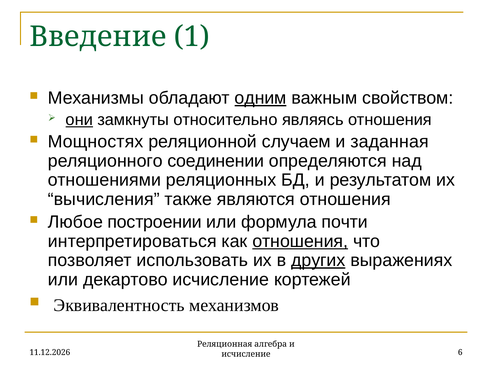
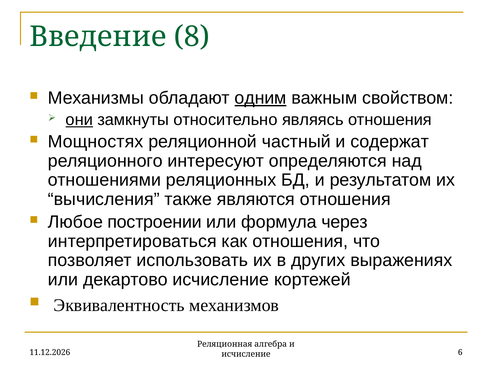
1: 1 -> 8 (192, 37)
случаем: случаем -> частный (296, 142)
заданная: заданная -> содержат (390, 142)
соединении: соединении -> интересуют (216, 161)
почти: почти -> через (345, 222)
отношения underline: present -> none (300, 241)
других underline: present -> none (318, 260)
